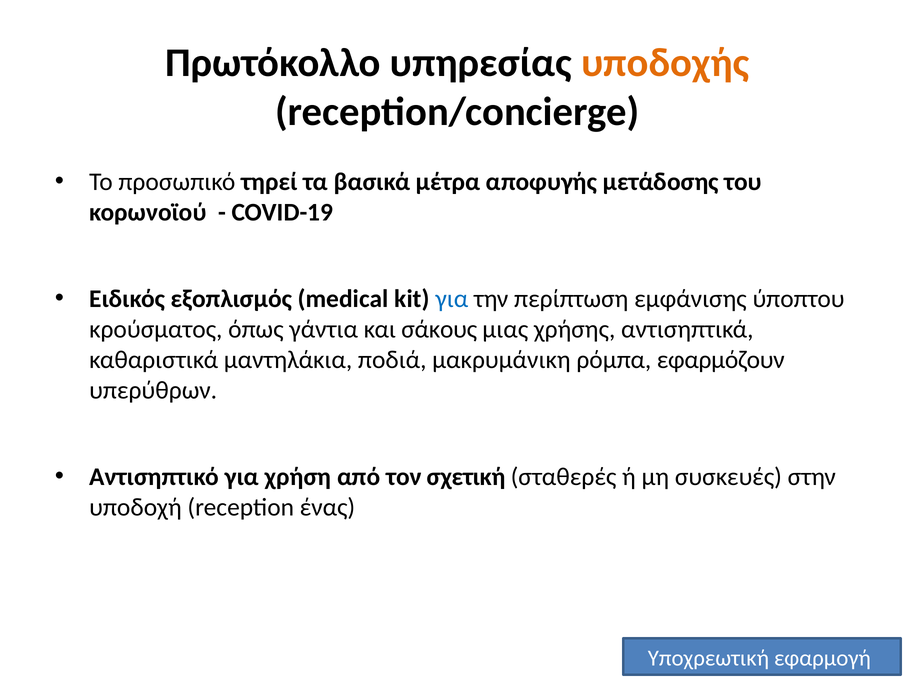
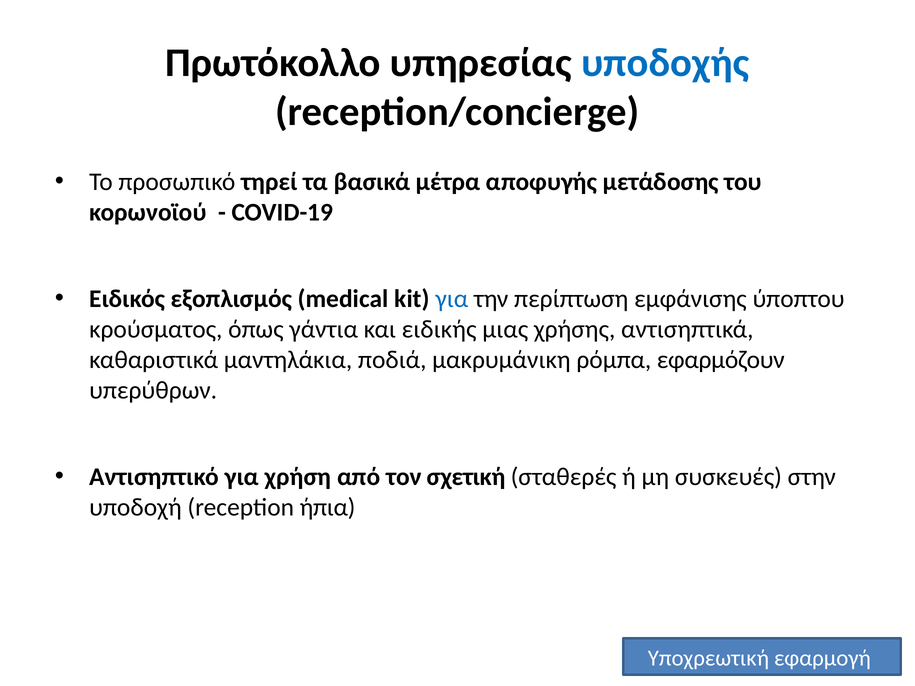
υποδοχής colour: orange -> blue (665, 63)
σάκους: σάκους -> ειδικής (439, 329)
ένας: ένας -> ήπια (328, 508)
